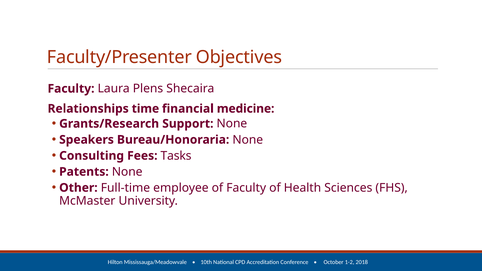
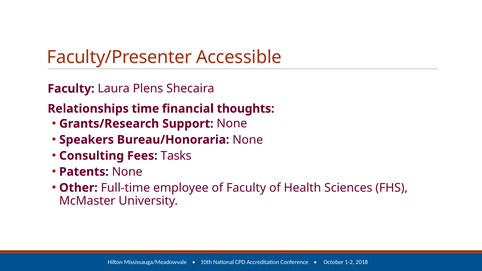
Objectives: Objectives -> Accessible (239, 57)
medicine: medicine -> thoughts (246, 109)
